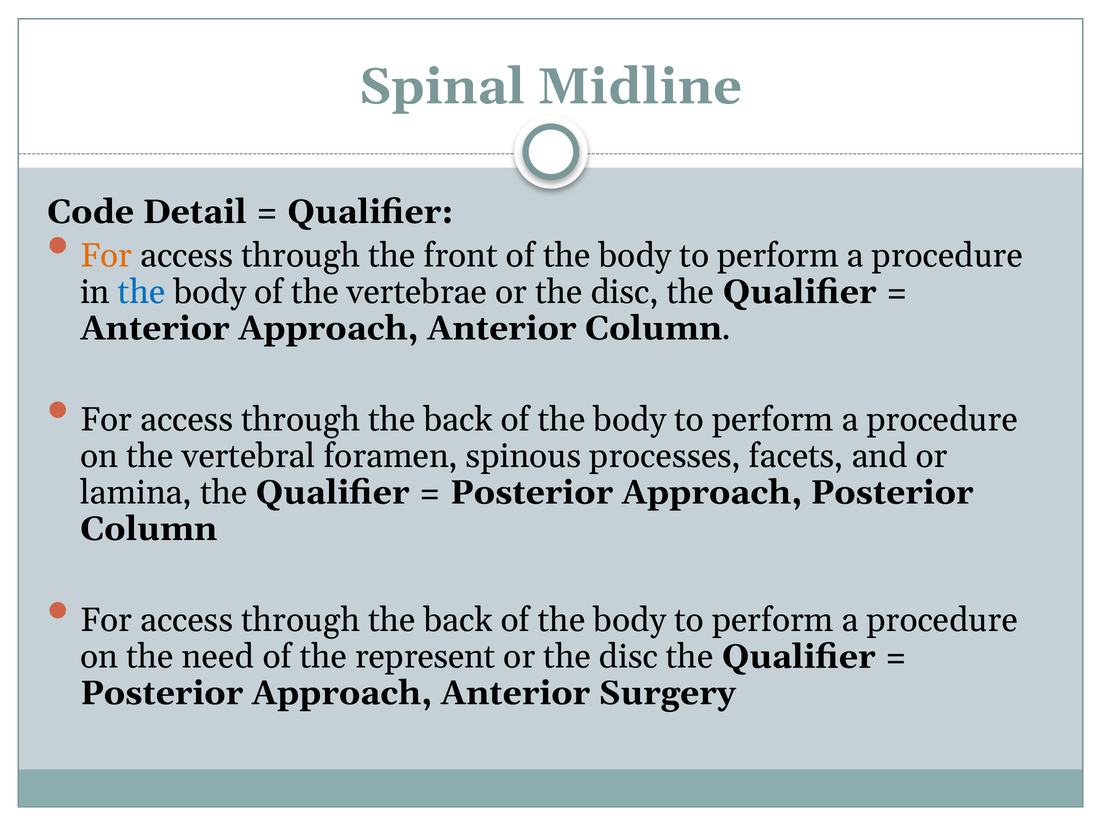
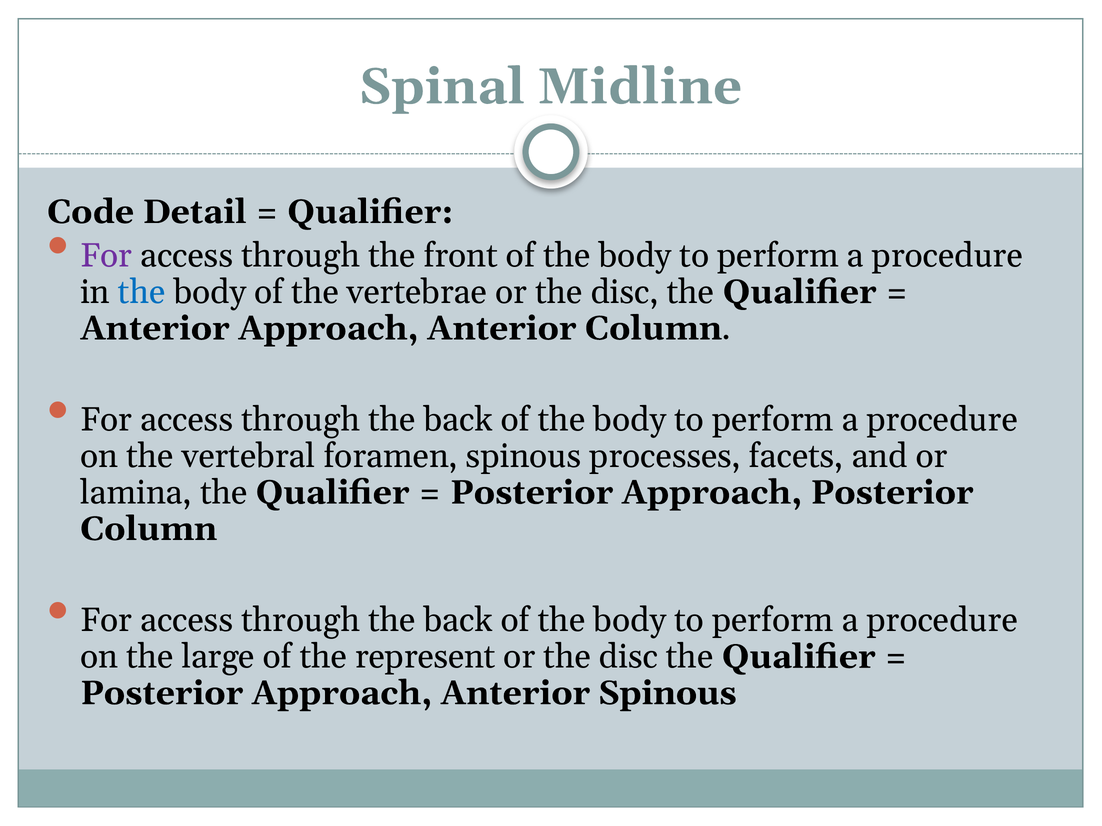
For colour: orange -> purple (106, 256)
need: need -> large (218, 657)
Anterior Surgery: Surgery -> Spinous (667, 693)
